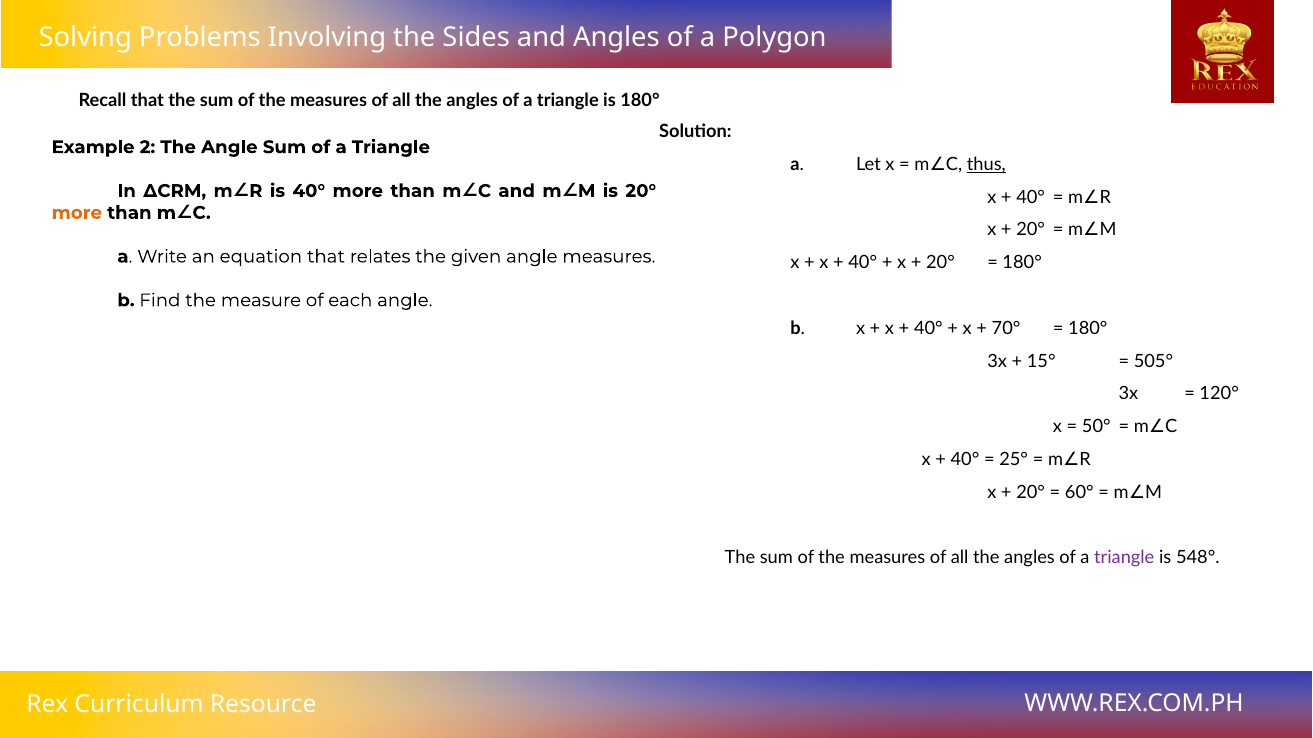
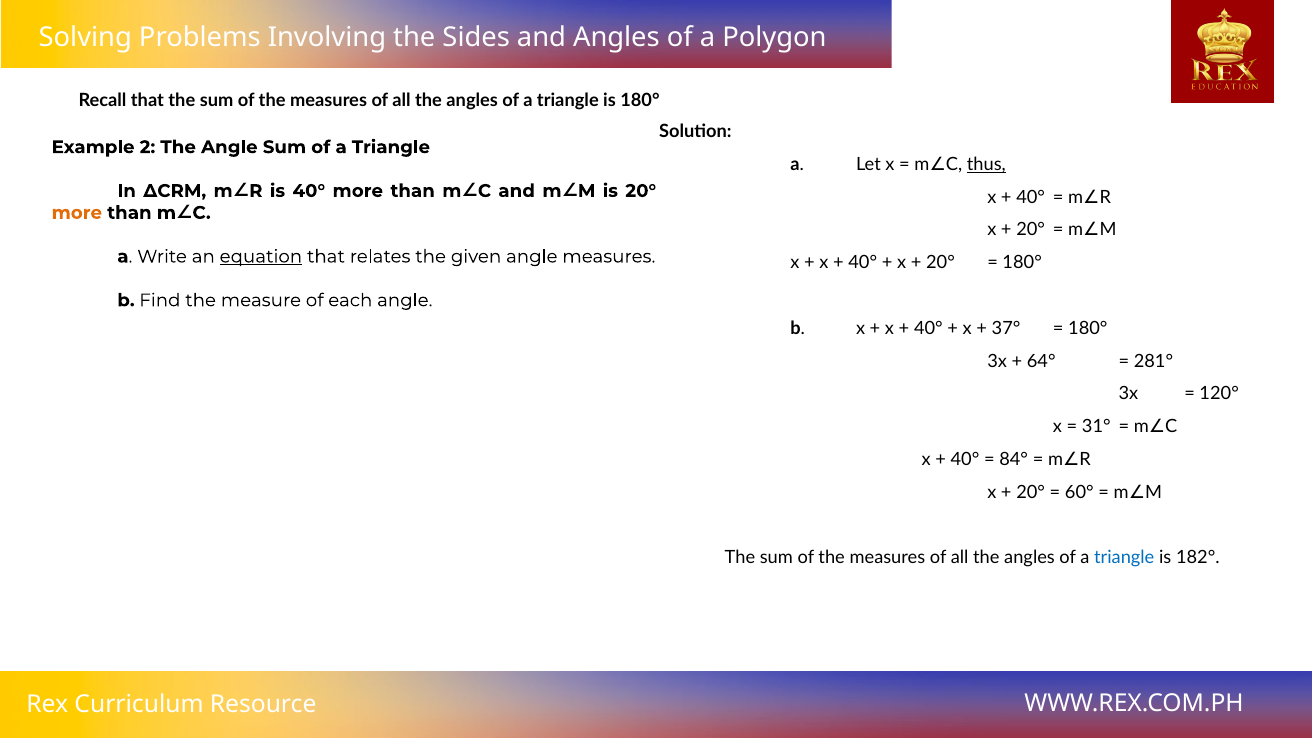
equation underline: none -> present (261, 257)
70°: 70° -> 37° (1006, 329)
15°: 15° -> 64° (1041, 361)
505°: 505° -> 281° (1153, 361)
50°: 50° -> 31° (1096, 427)
25°: 25° -> 84° (1014, 460)
triangle colour: purple -> blue (1124, 558)
548°: 548° -> 182° (1198, 558)
